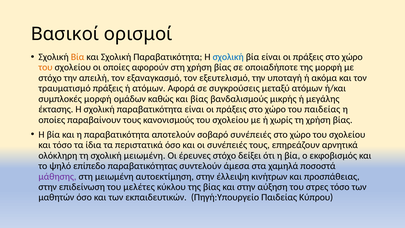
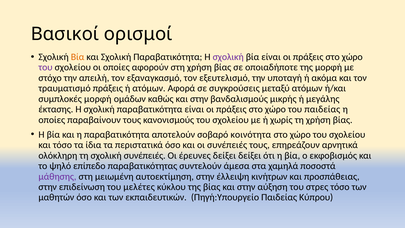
σχολική colour: blue -> purple (228, 57)
του colour: orange -> purple (46, 67)
καθώς και βίας: βίας -> στην (199, 99)
σοβαρό συνέπειές: συνέπειές -> κοινότητα (251, 134)
σχολική μειωμένη: μειωμένη -> συνέπειές (145, 155)
έρευνες στόχο: στόχο -> δείξει (224, 155)
